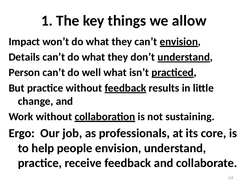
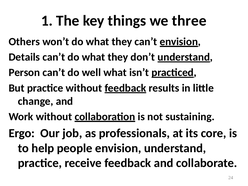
allow: allow -> three (189, 21)
Impact: Impact -> Others (24, 42)
